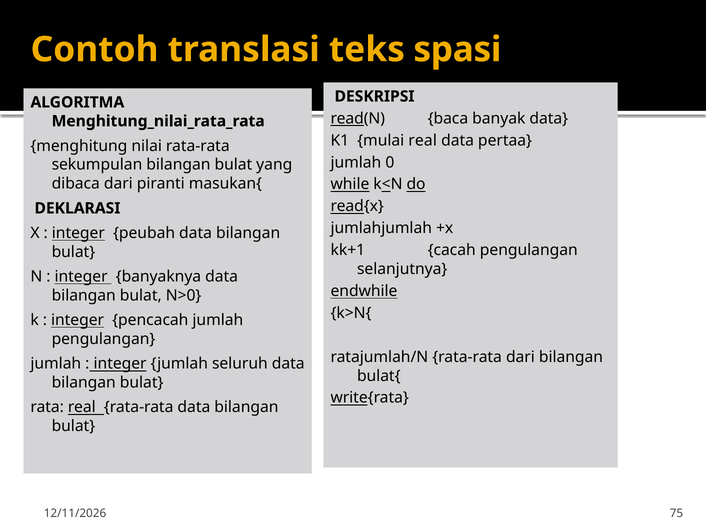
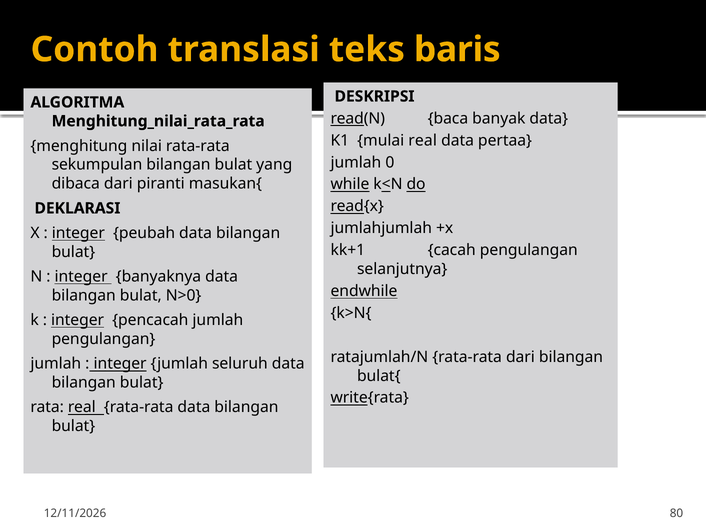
spasi: spasi -> baris (457, 50)
75: 75 -> 80 (676, 513)
